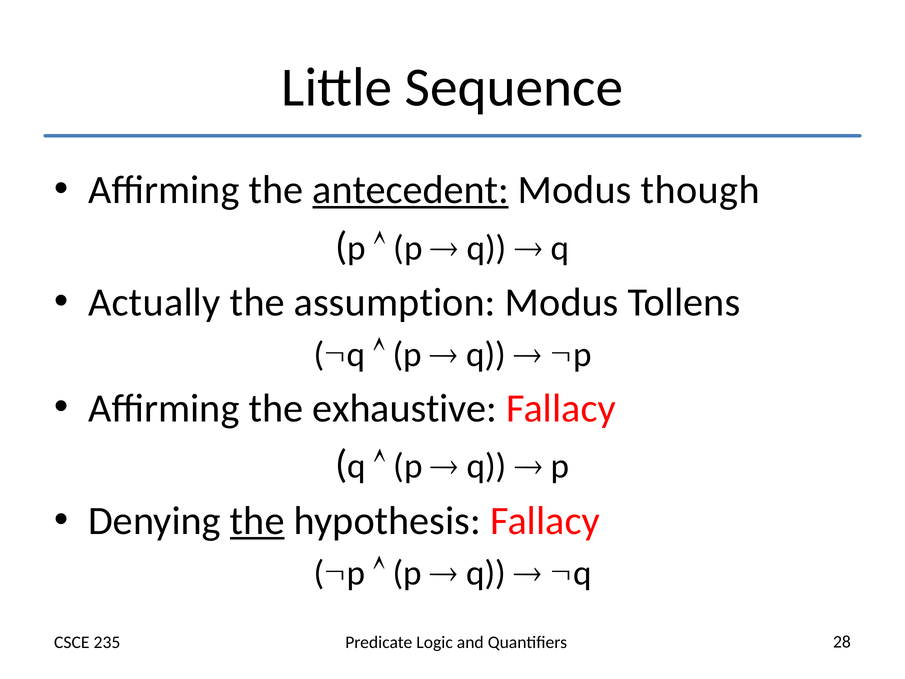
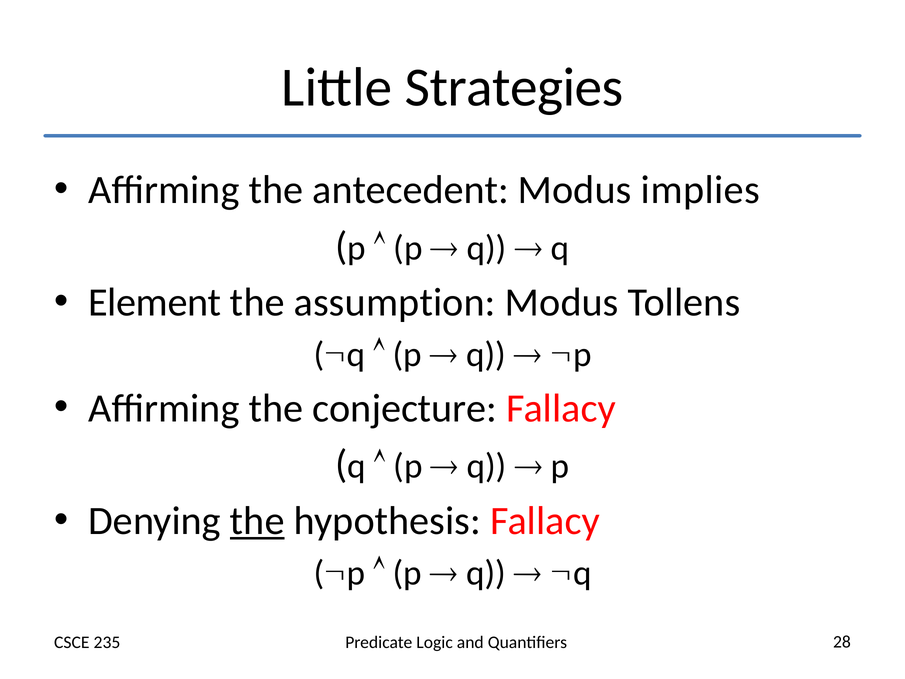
Sequence: Sequence -> Strategies (514, 88)
antecedent underline: present -> none (411, 190)
though: though -> implies (700, 190)
Actually: Actually -> Element (155, 303)
exhaustive: exhaustive -> conjecture (405, 408)
